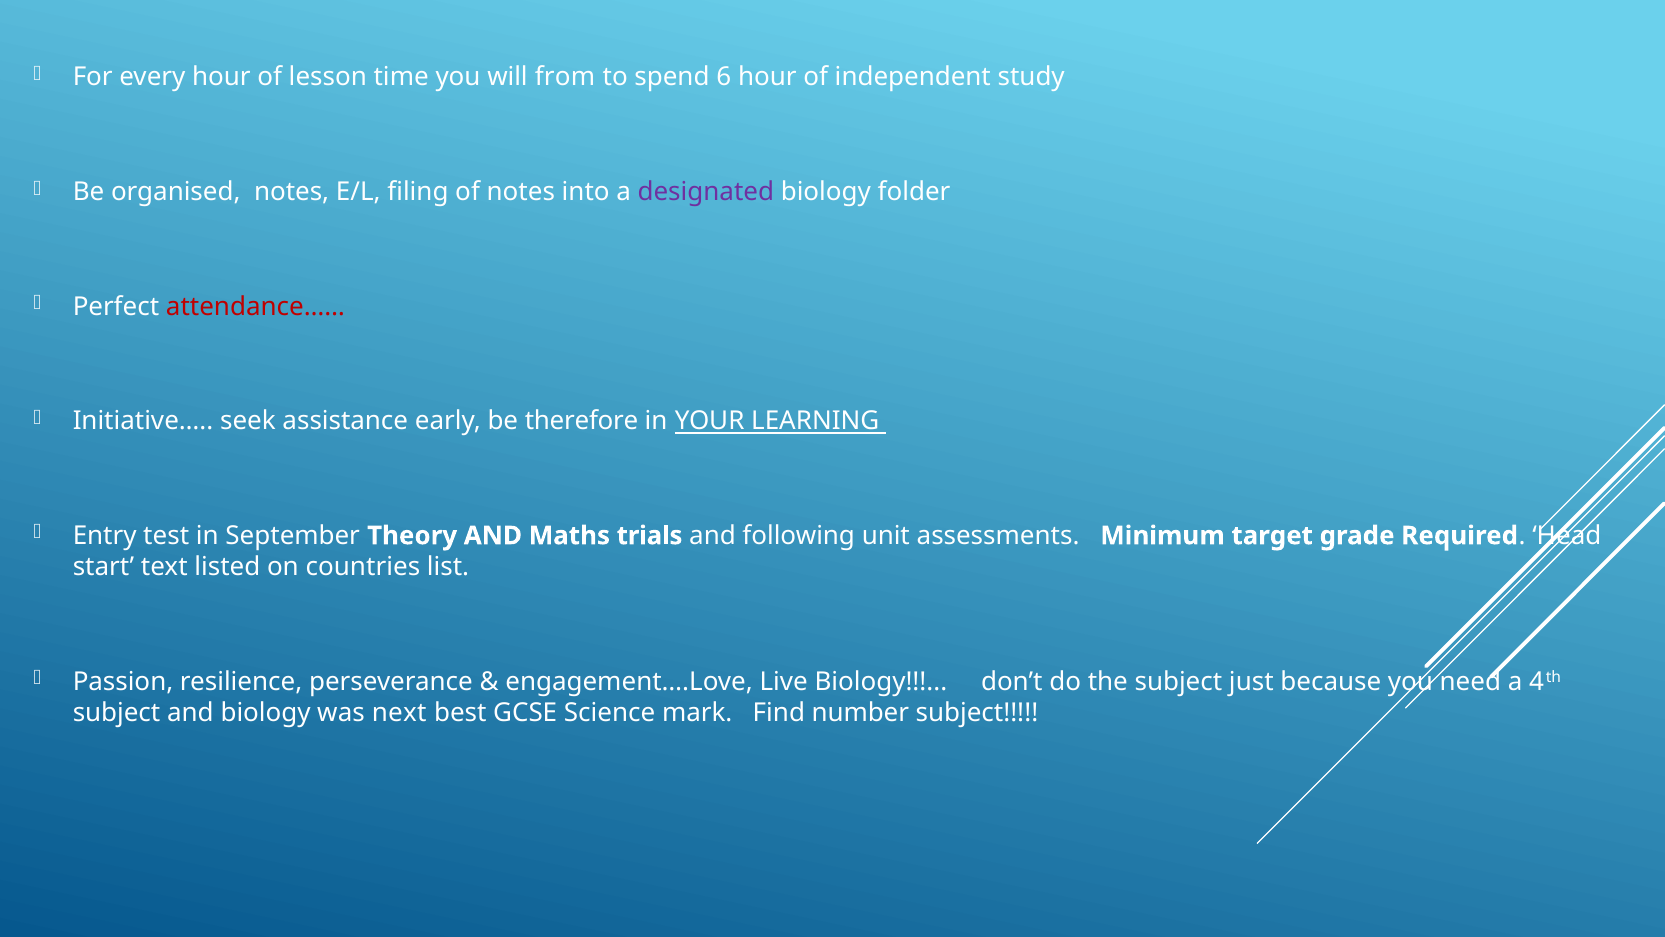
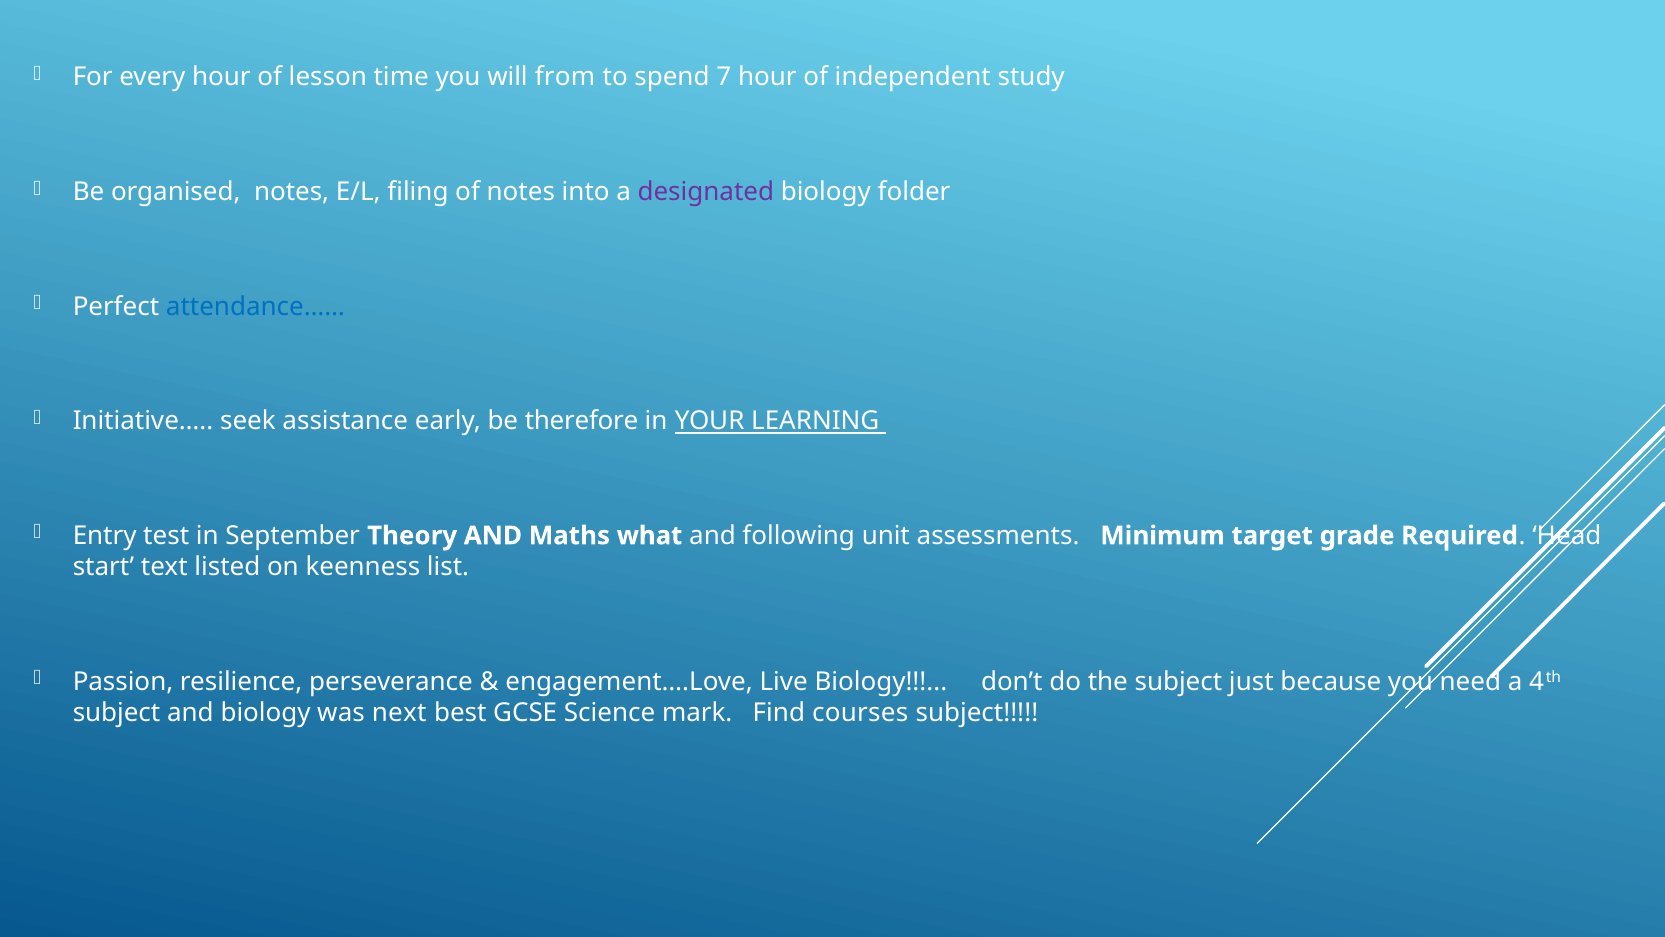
6: 6 -> 7 (724, 77)
attendance…… colour: red -> blue (255, 306)
trials: trials -> what (650, 535)
countries: countries -> keenness (363, 567)
number: number -> courses (860, 712)
